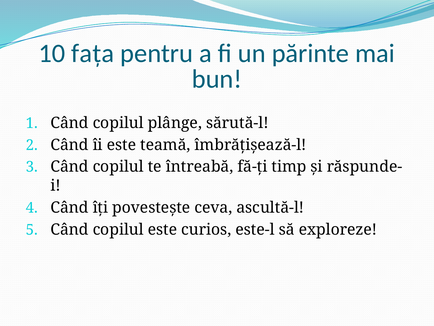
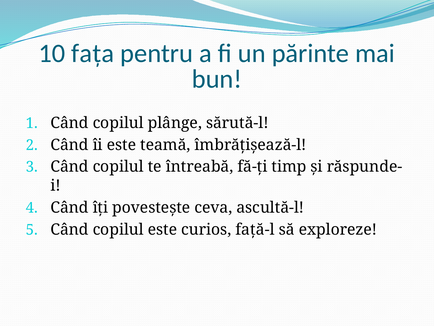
este-l: este-l -> față-l (255, 229)
